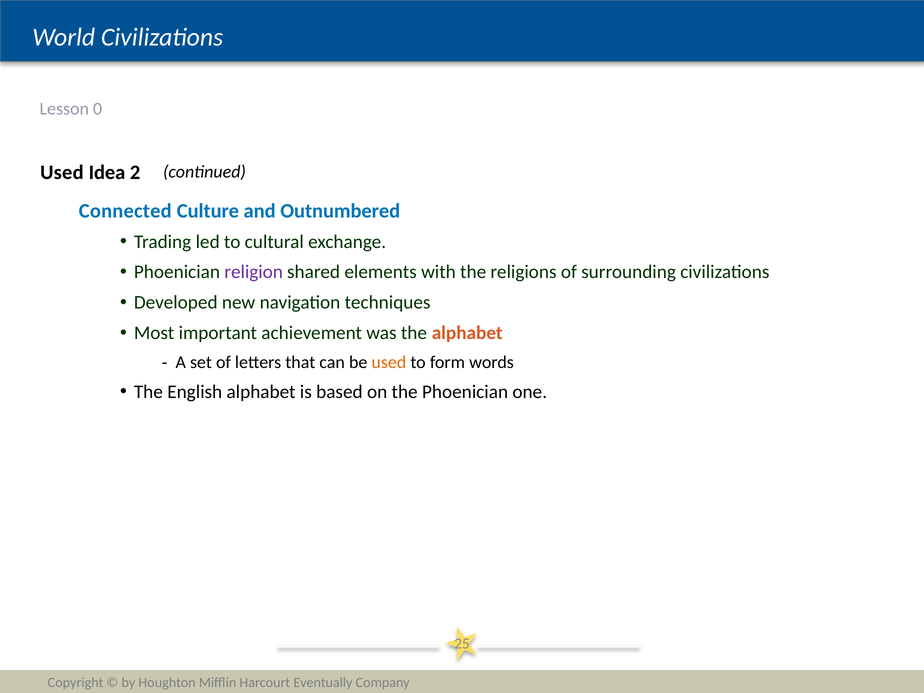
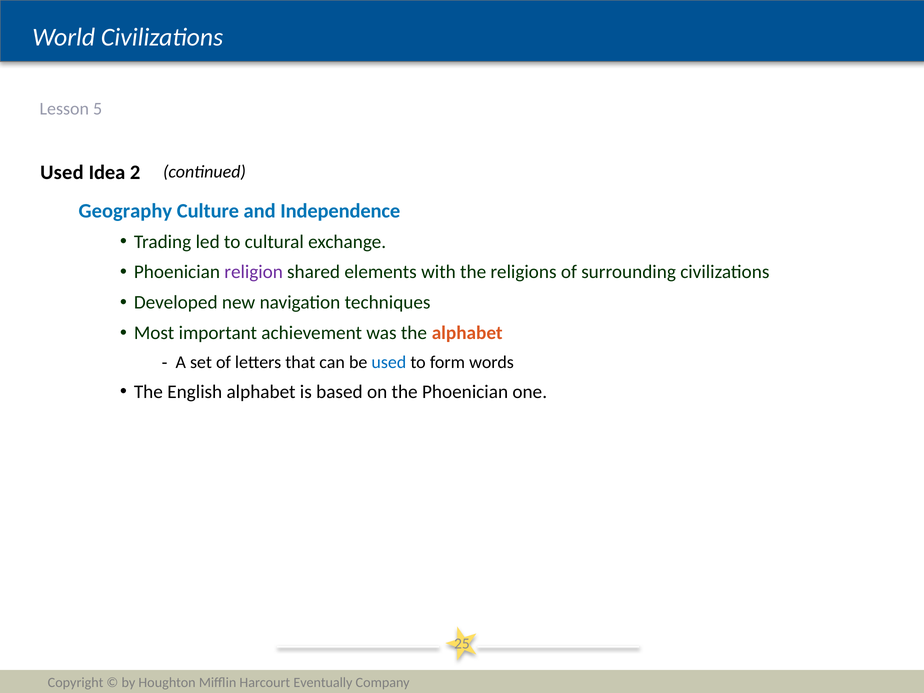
0: 0 -> 5 (98, 109)
Connected: Connected -> Geography (125, 211)
Outnumbered: Outnumbered -> Independence (340, 211)
used colour: orange -> blue (389, 362)
